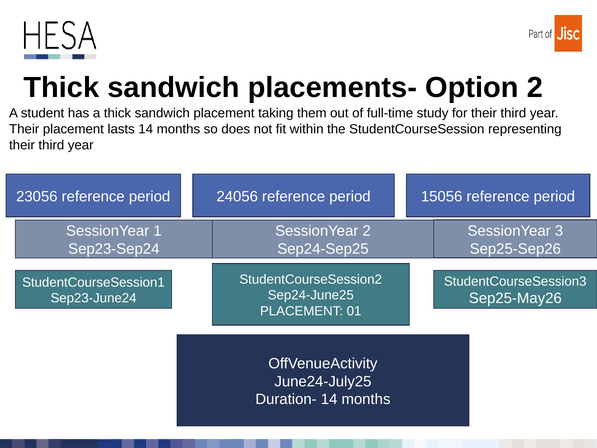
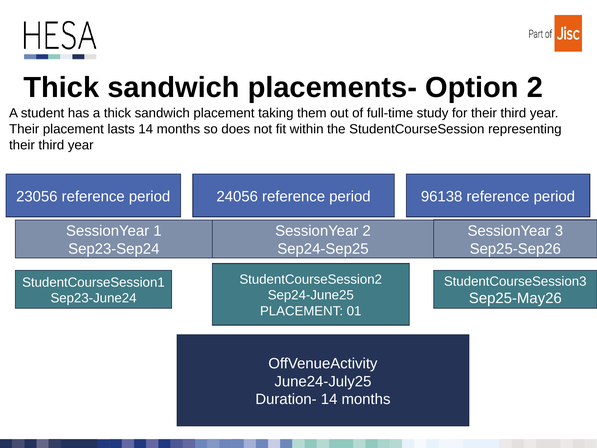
15056: 15056 -> 96138 (442, 196)
